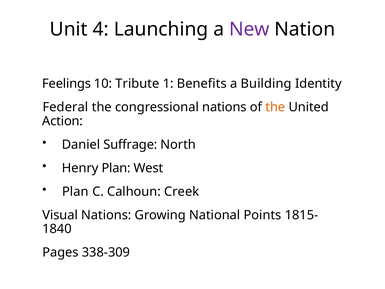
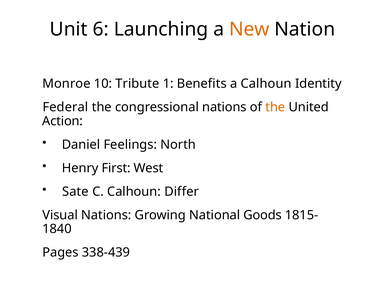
4: 4 -> 6 (101, 29)
New colour: purple -> orange (249, 29)
Feelings: Feelings -> Monroe (66, 84)
a Building: Building -> Calhoun (266, 84)
Suffrage: Suffrage -> Feelings (130, 144)
Henry Plan: Plan -> First (116, 168)
Plan: Plan -> Sate (75, 191)
Creek: Creek -> Differ (182, 191)
Points: Points -> Goods (263, 215)
338-309: 338-309 -> 338-439 (106, 252)
